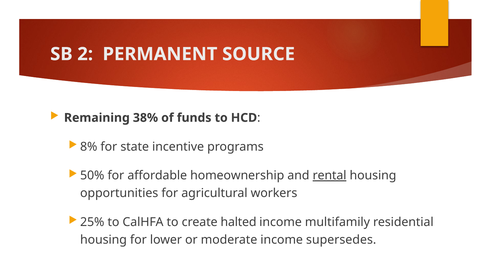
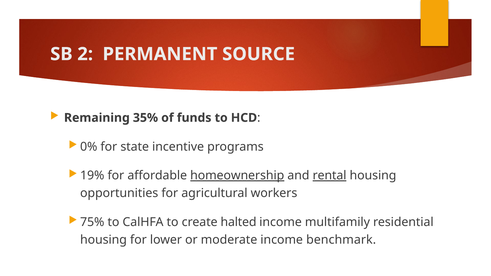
38%: 38% -> 35% (145, 118)
8%: 8% -> 0% (89, 147)
50%: 50% -> 19% (92, 176)
homeownership underline: none -> present (237, 176)
25%: 25% -> 75% (92, 222)
supersedes: supersedes -> benchmark (341, 240)
